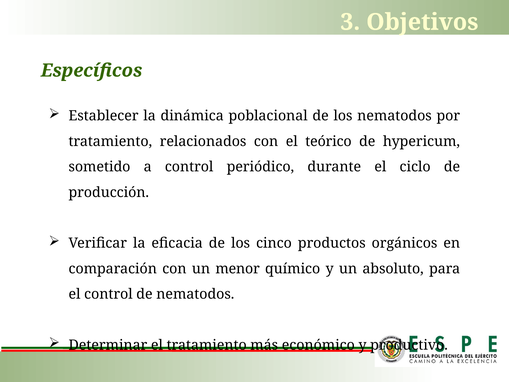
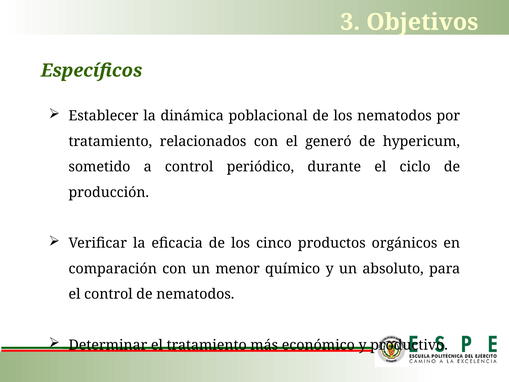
teórico: teórico -> generó (328, 141)
